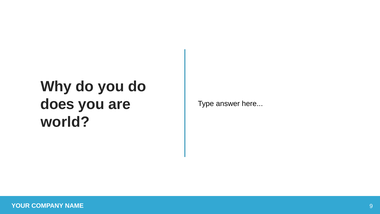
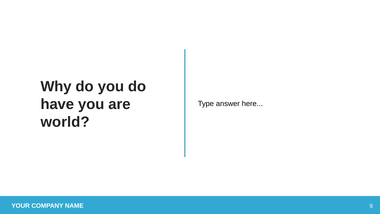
does: does -> have (57, 104)
